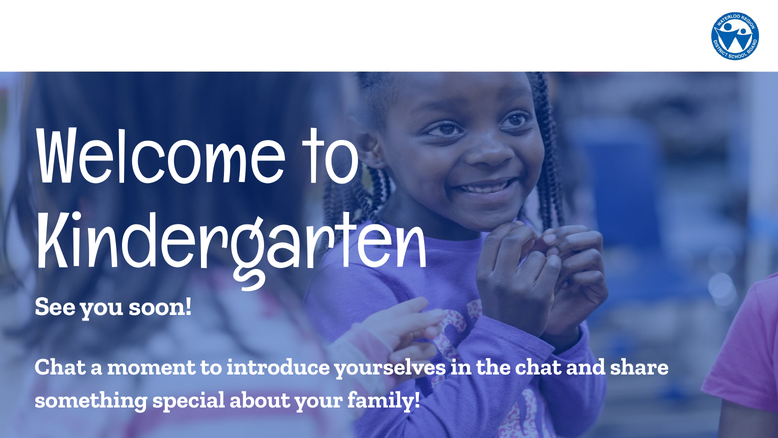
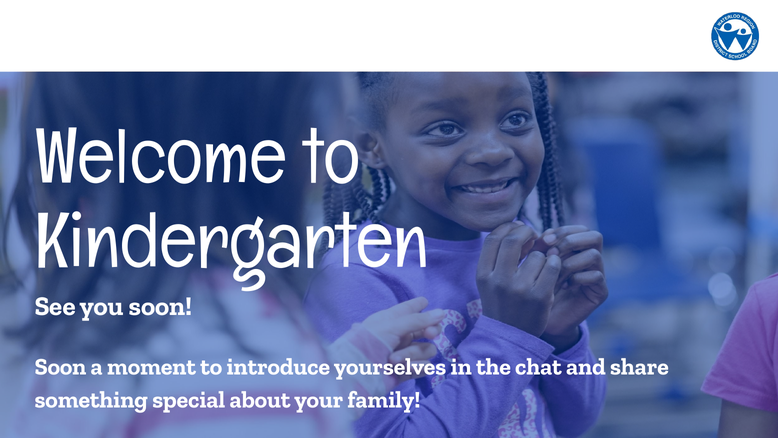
Chat: Chat -> Soon (60, 367)
